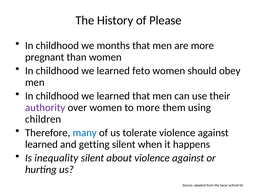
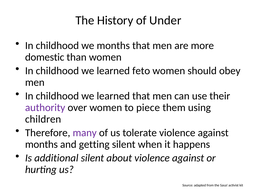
Please: Please -> Under (165, 20)
pregnant: pregnant -> domestic (45, 57)
to more: more -> piece (148, 107)
many colour: blue -> purple (85, 133)
learned: learned -> months (41, 144)
inequality: inequality -> additional (56, 158)
